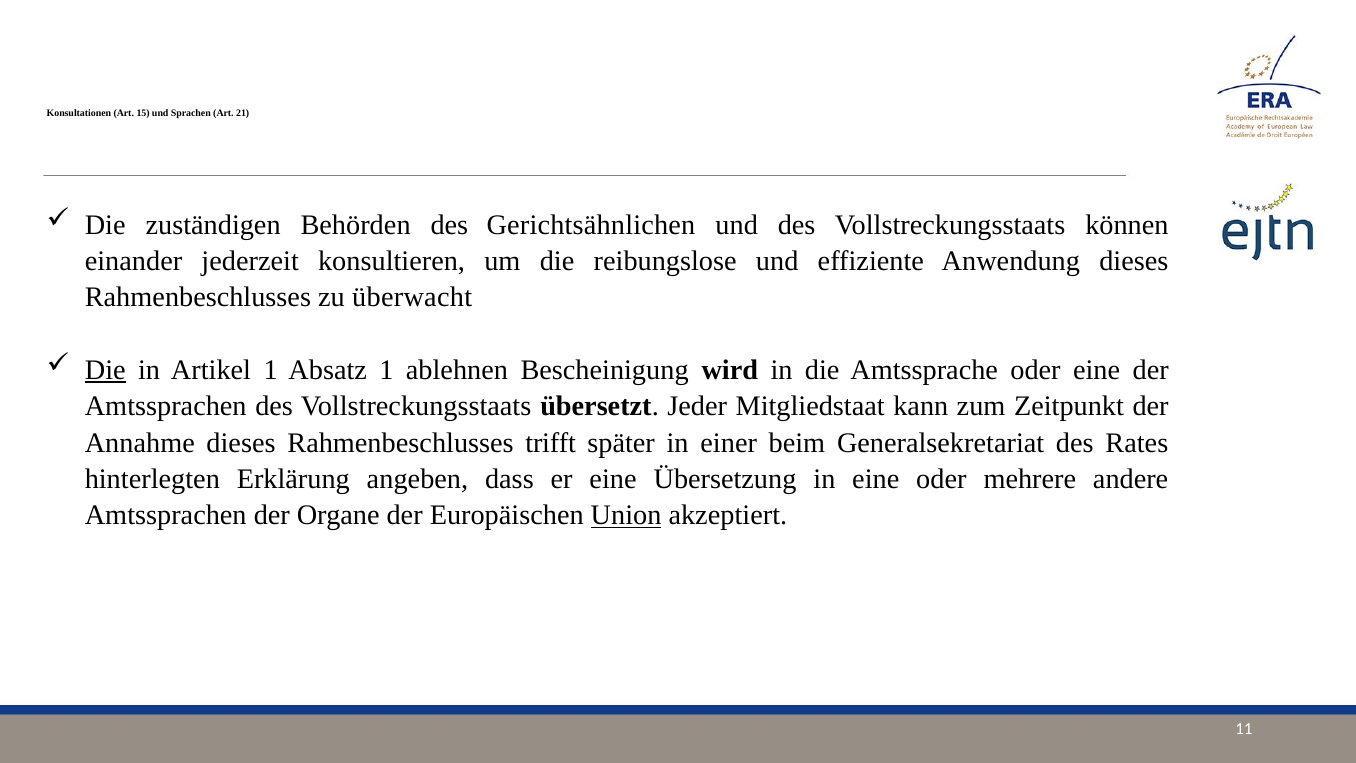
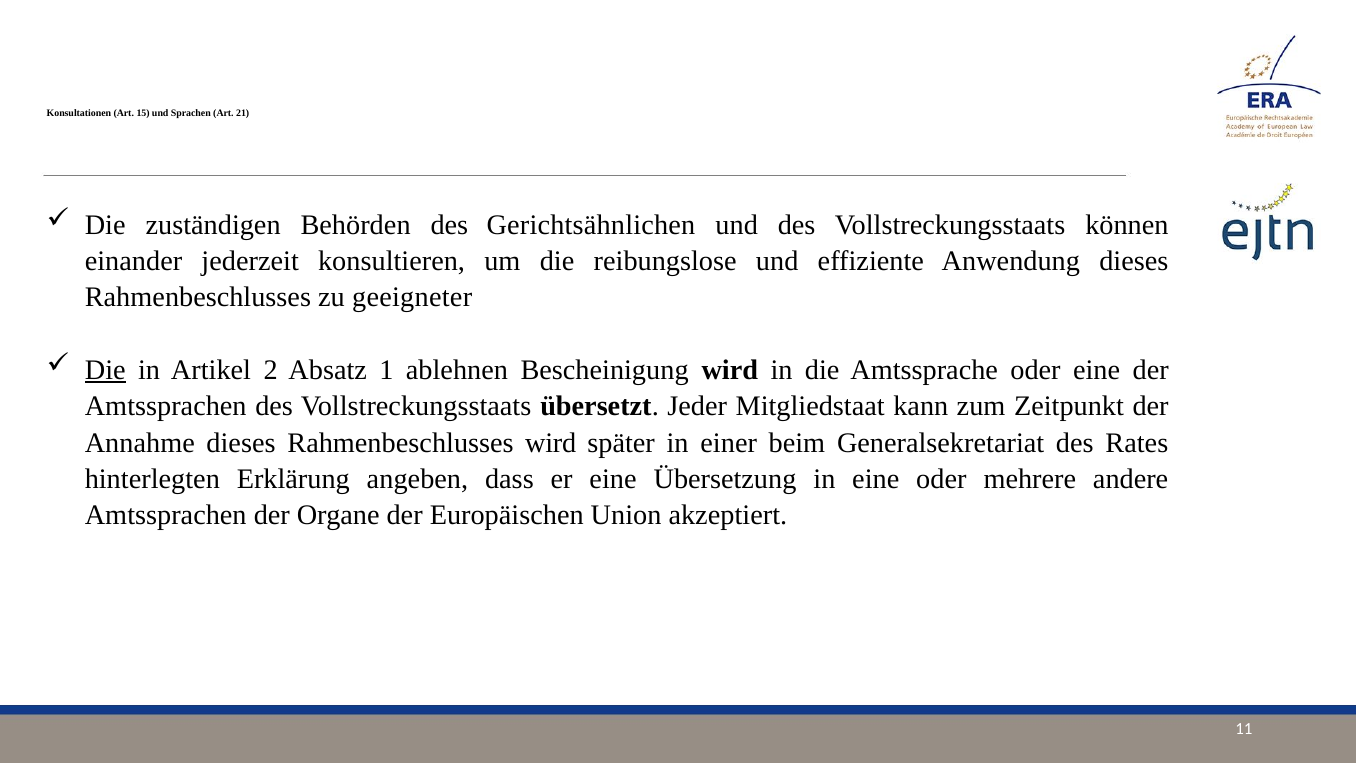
überwacht: überwacht -> geeigneter (412, 297)
Artikel 1: 1 -> 2 (271, 370)
Rahmenbeschlusses trifft: trifft -> wird (551, 443)
Union underline: present -> none (626, 515)
